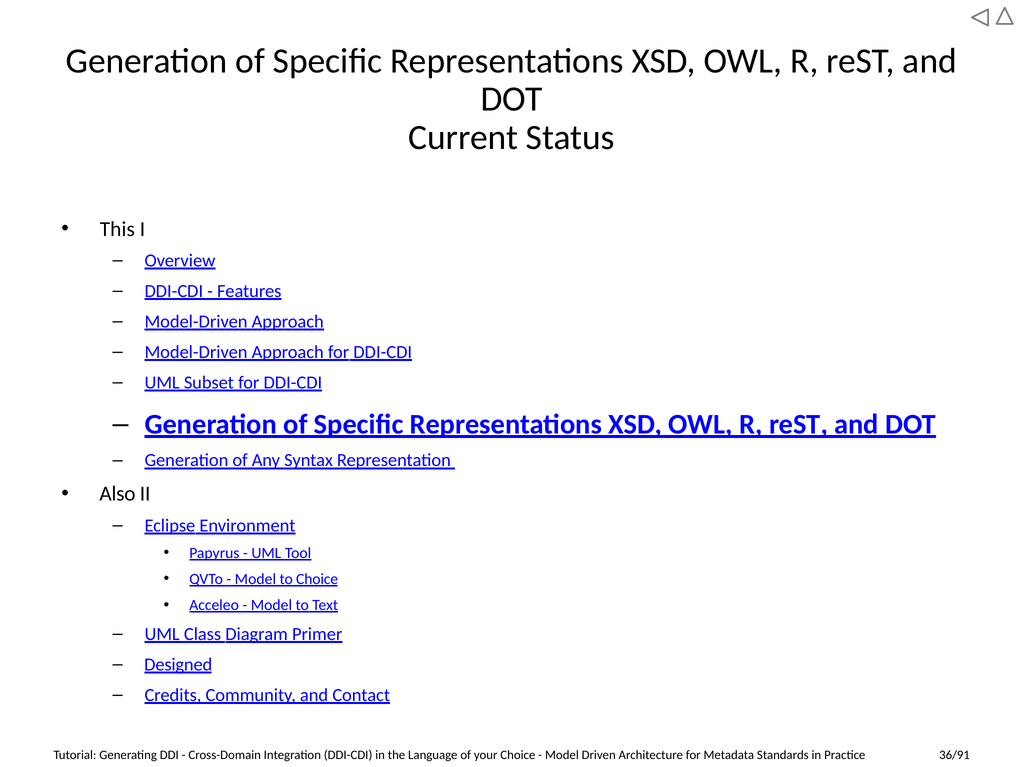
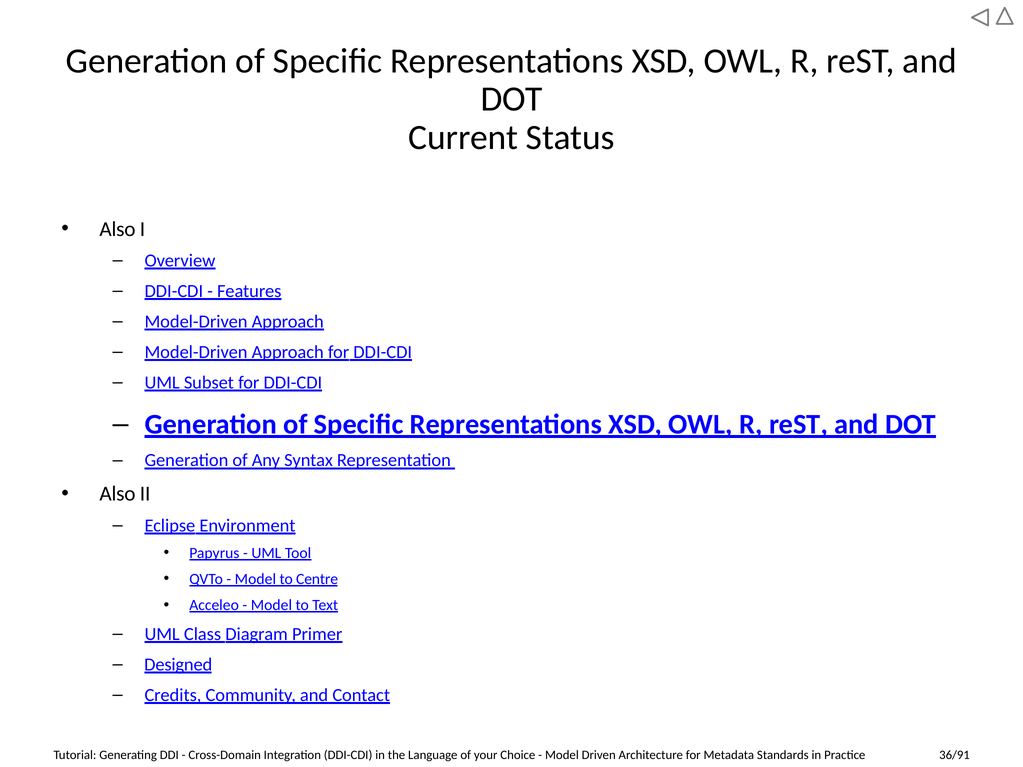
This: This -> Also (117, 229)
to Choice: Choice -> Centre (317, 579)
